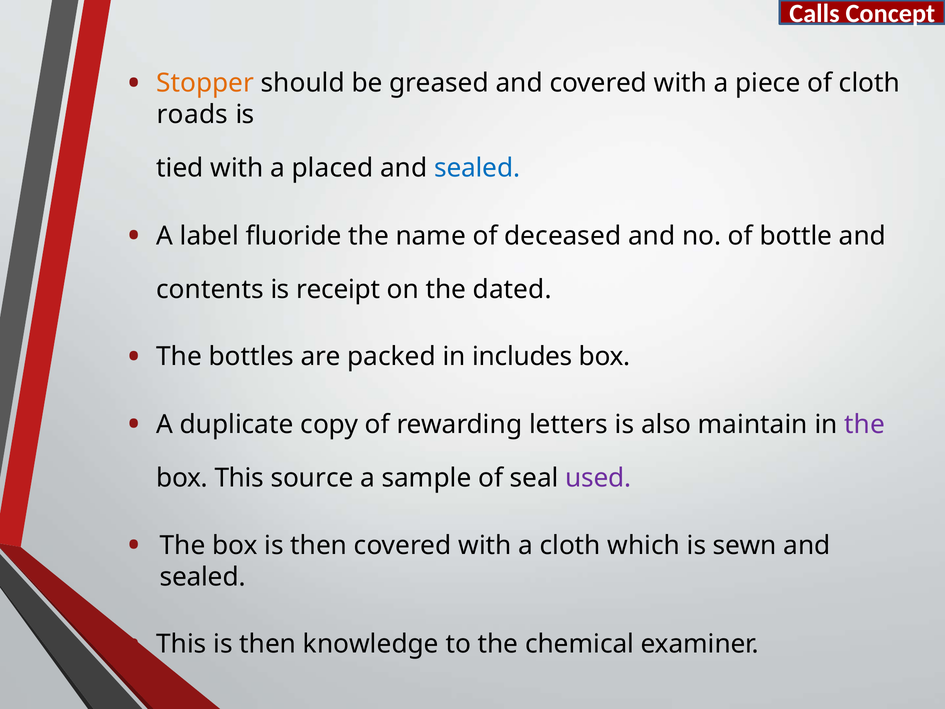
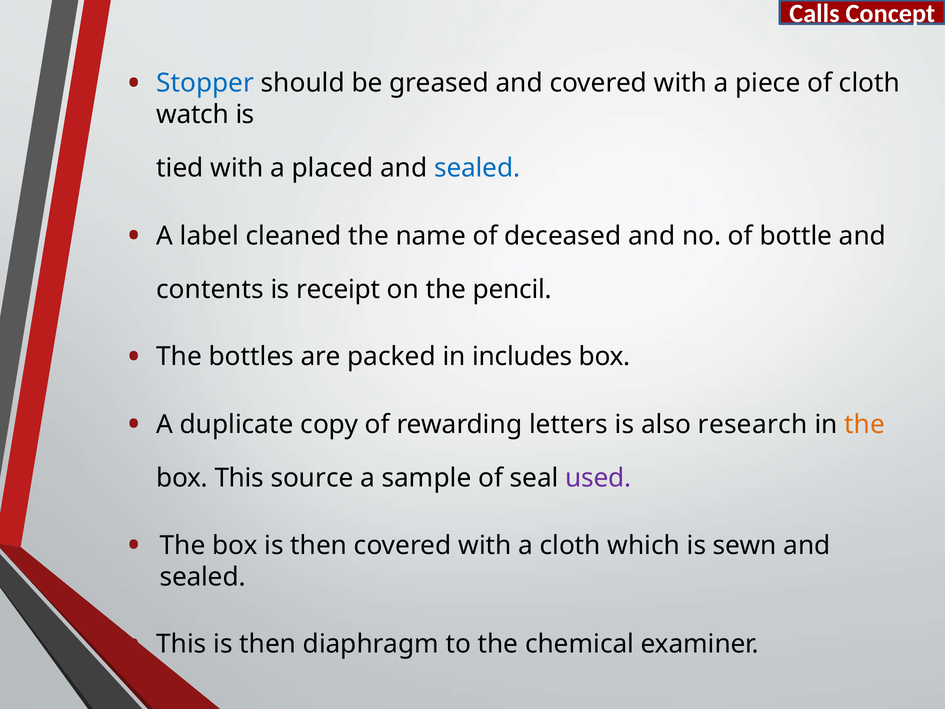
Stopper colour: orange -> blue (205, 83)
roads: roads -> watch (193, 115)
fluoride: fluoride -> cleaned (294, 236)
dated: dated -> pencil (512, 289)
maintain: maintain -> research (753, 424)
the colour: purple -> orange (865, 424)
knowledge: knowledge -> diaphragm (371, 644)
